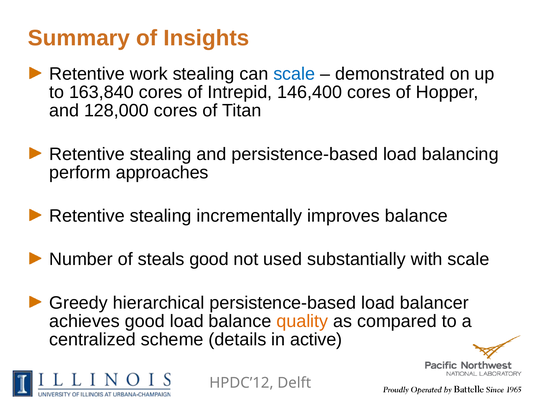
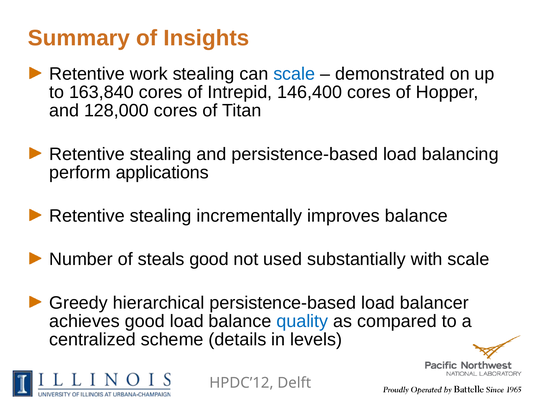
approaches: approaches -> applications (162, 172)
quality colour: orange -> blue (302, 321)
active: active -> levels (316, 339)
